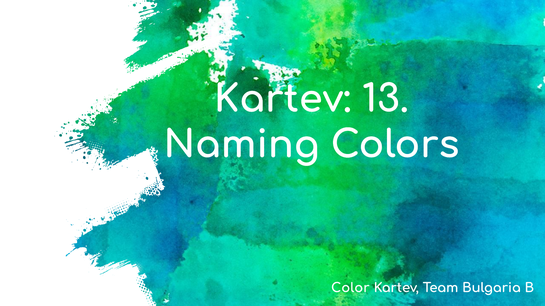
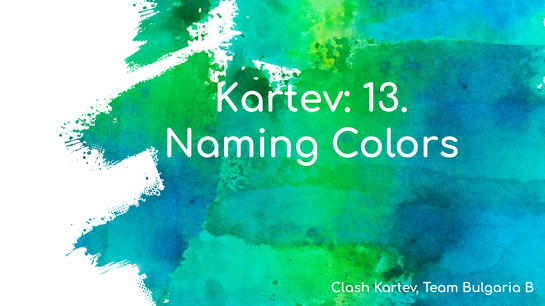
Color: Color -> Clash (350, 288)
